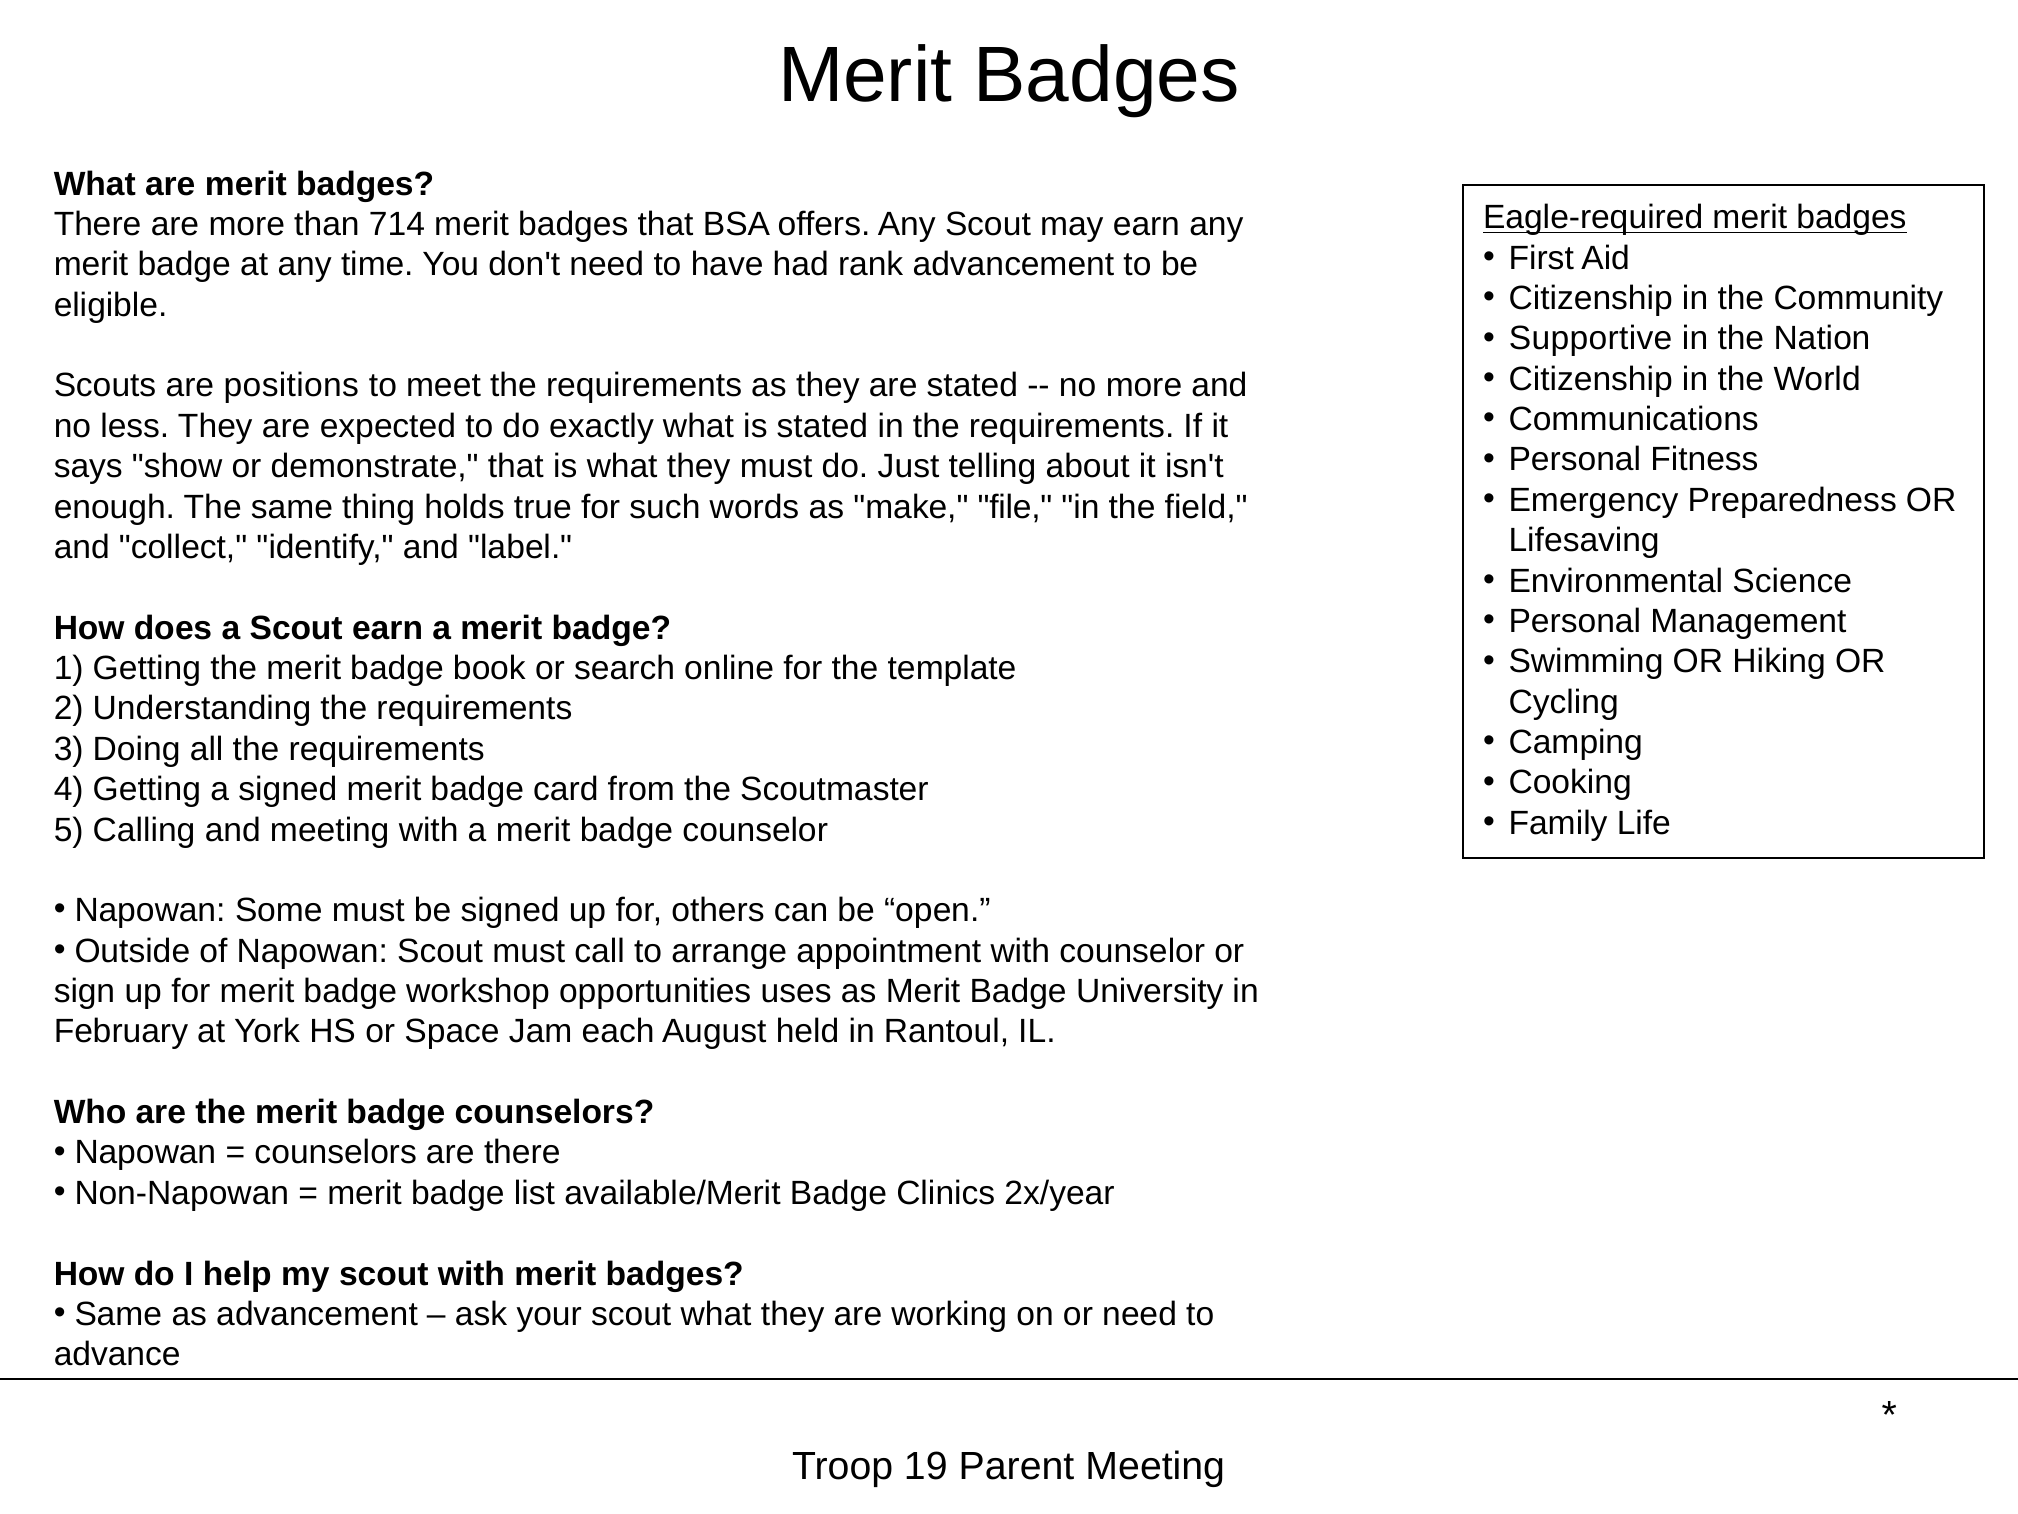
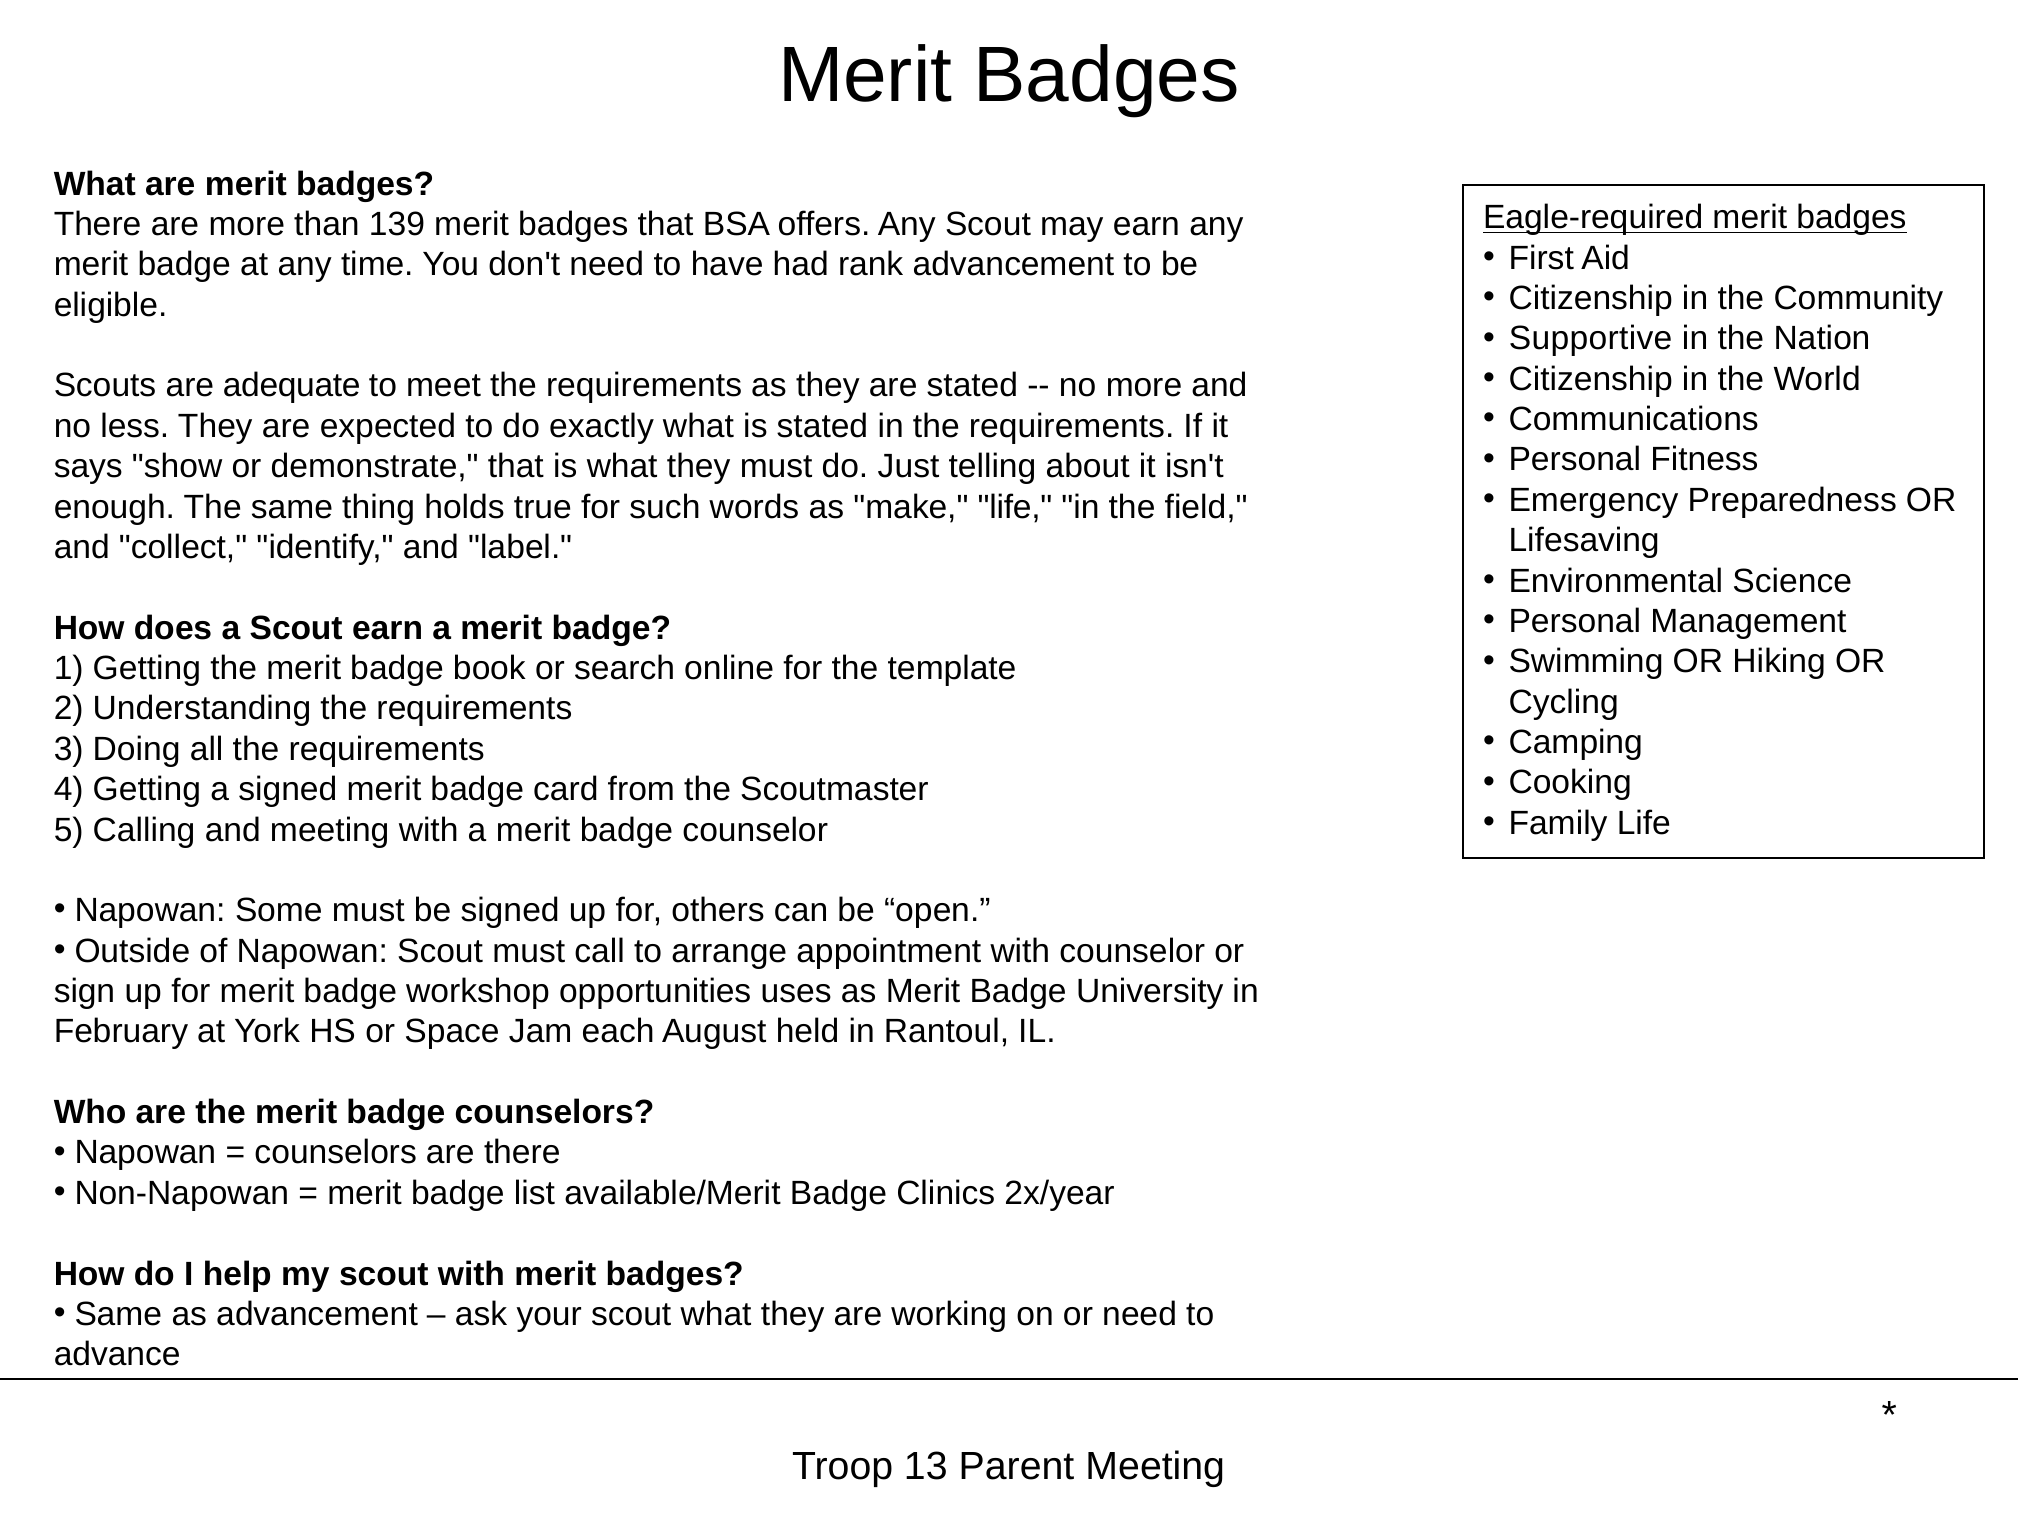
714: 714 -> 139 (397, 224)
positions: positions -> adequate (292, 386)
make file: file -> life (1015, 507)
19: 19 -> 13 (926, 1466)
